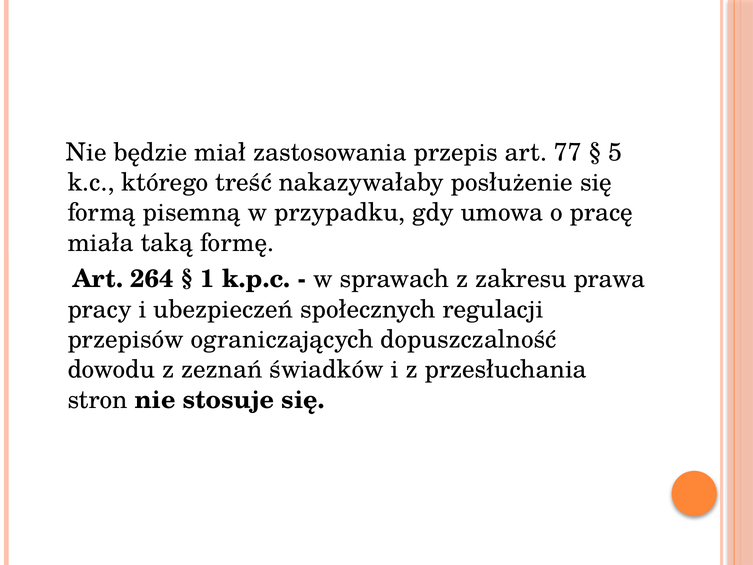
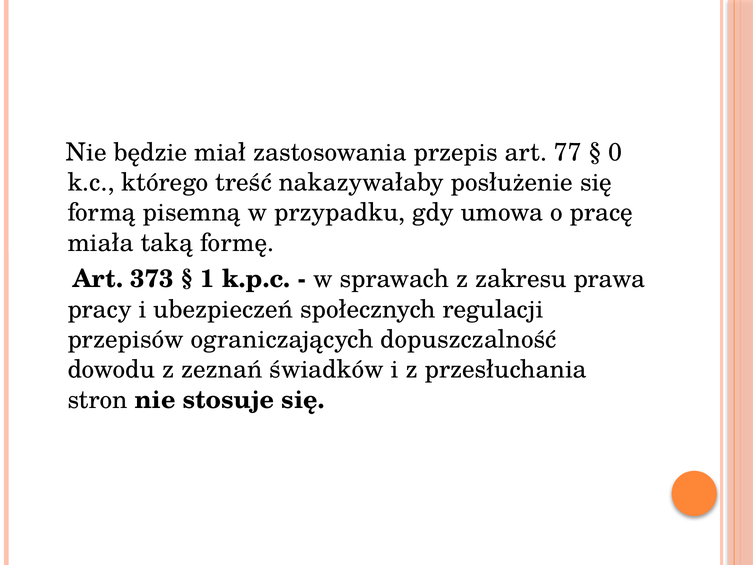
5: 5 -> 0 (615, 152)
264: 264 -> 373 (152, 279)
